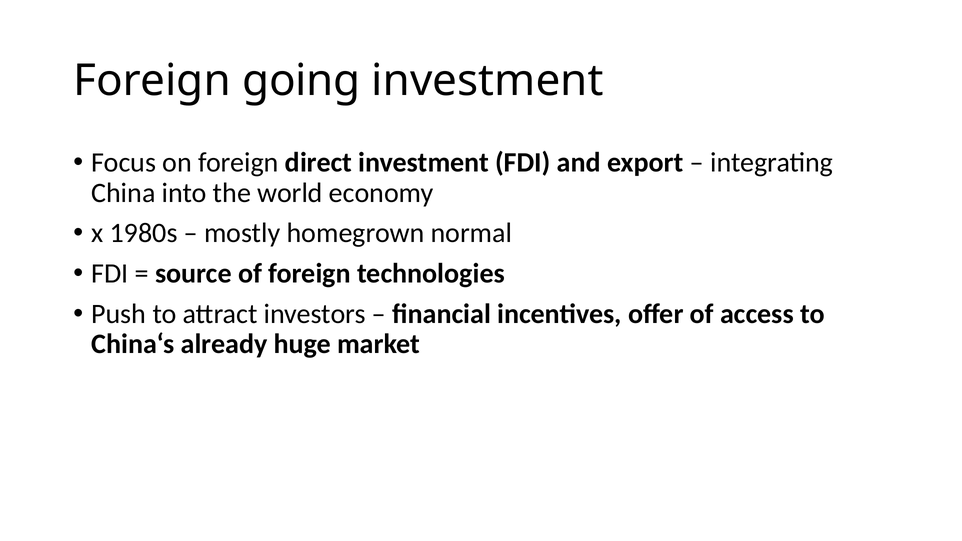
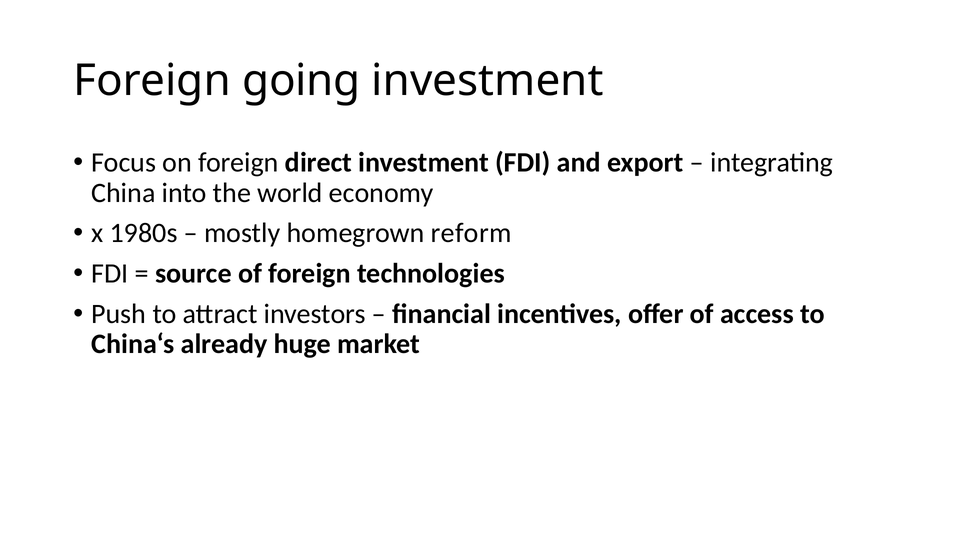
normal: normal -> reform (471, 233)
